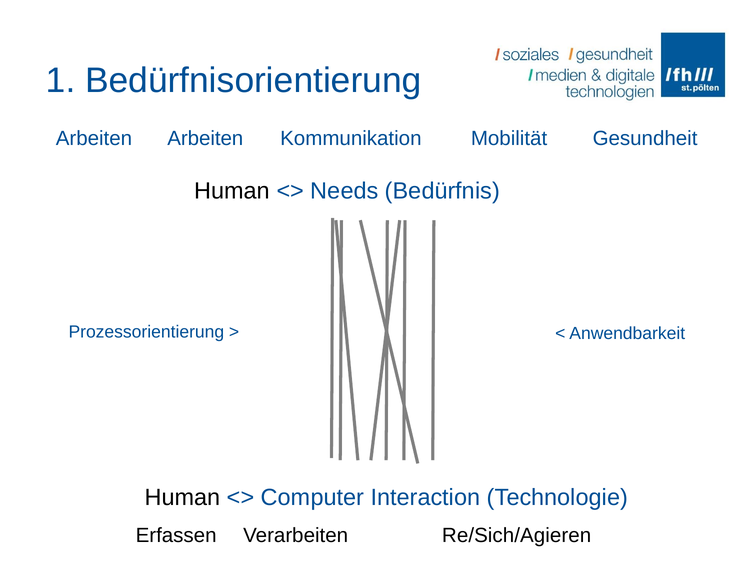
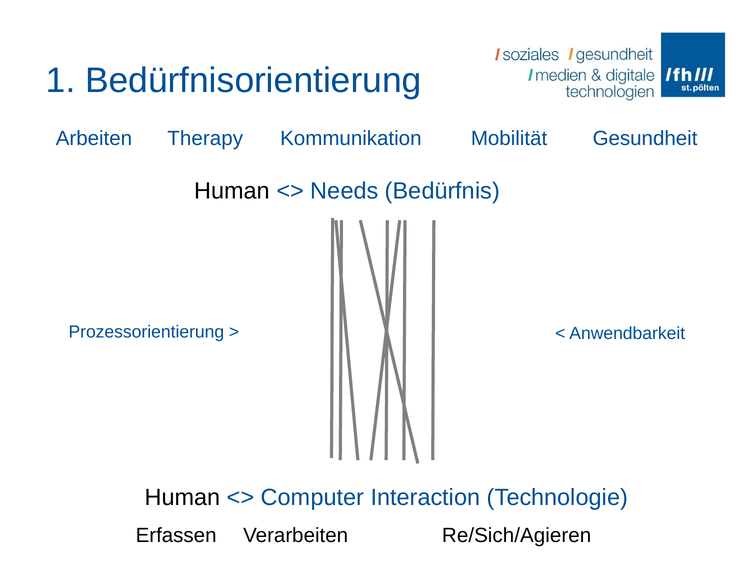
Arbeiten Arbeiten: Arbeiten -> Therapy (205, 139)
